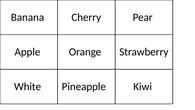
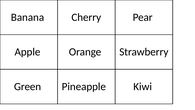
White: White -> Green (28, 86)
